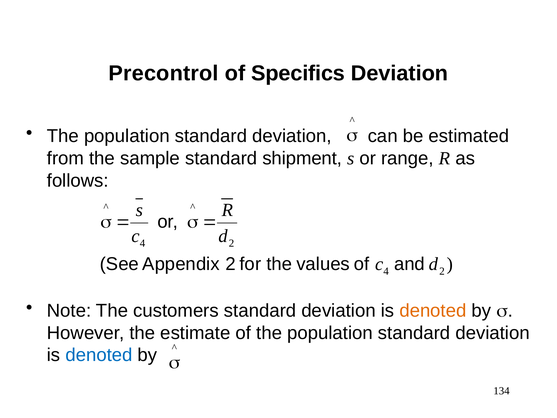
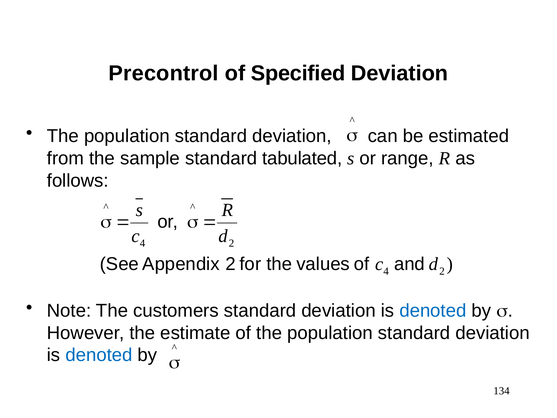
Specifics: Specifics -> Specified (298, 73)
shipment: shipment -> tabulated (302, 158)
denoted colour: orange -> blue (433, 310)
